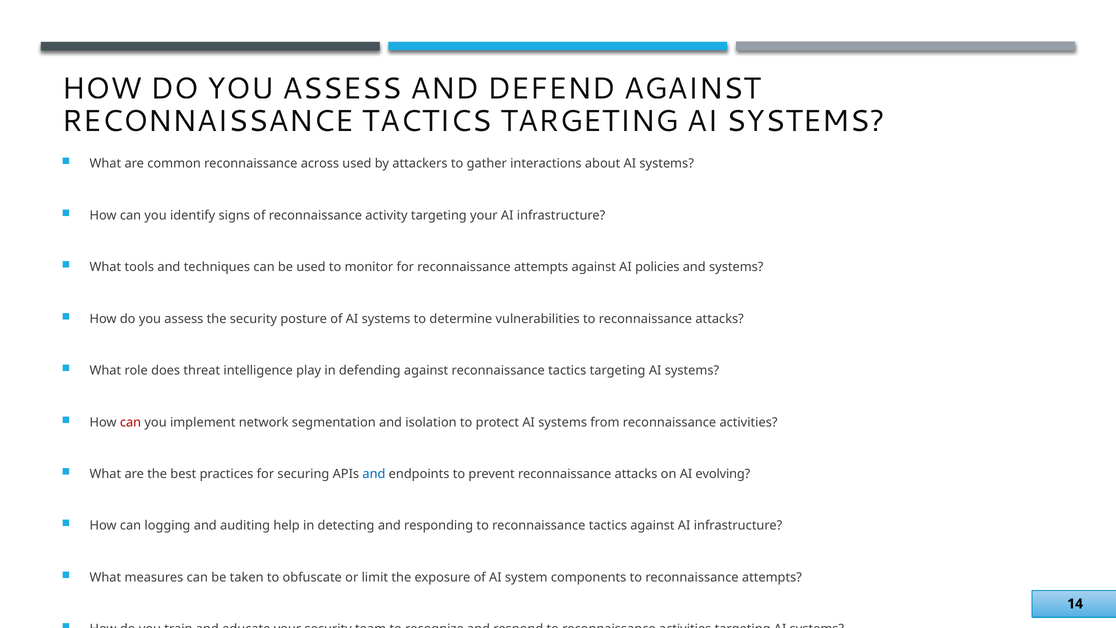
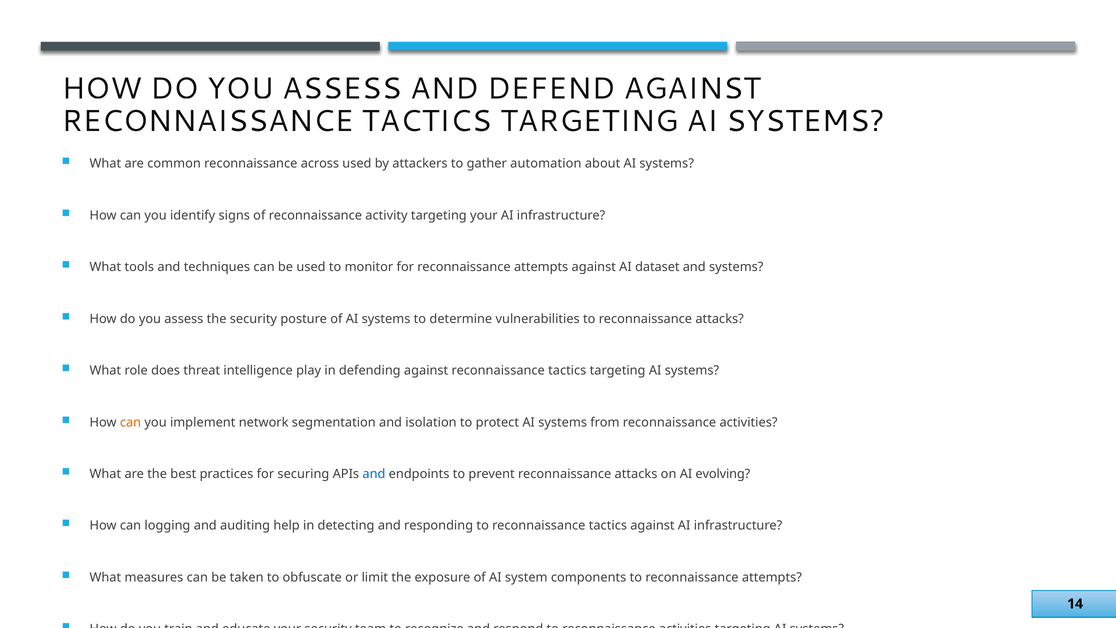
interactions: interactions -> automation (546, 164)
policies: policies -> dataset (657, 267)
can colour: red -> orange (131, 422)
